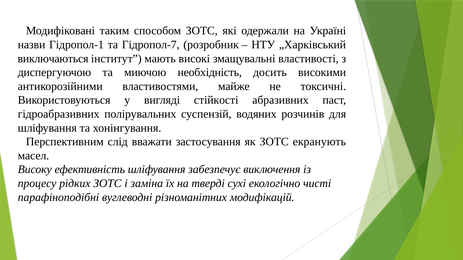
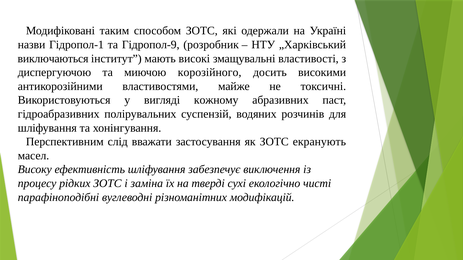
Гідропол-7: Гідропол-7 -> Гідропол-9 (151, 45)
необхідність: необхідність -> корозійного (210, 73)
стійкості: стійкості -> кожному (216, 100)
